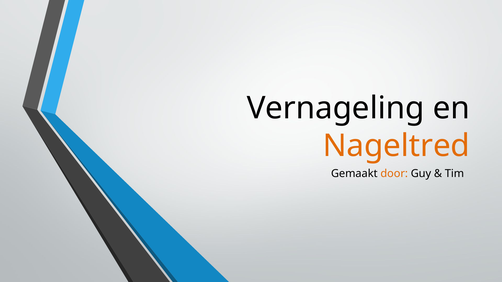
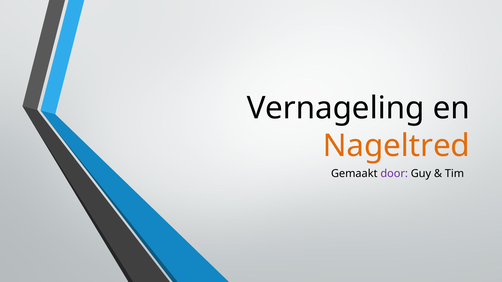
door colour: orange -> purple (394, 174)
